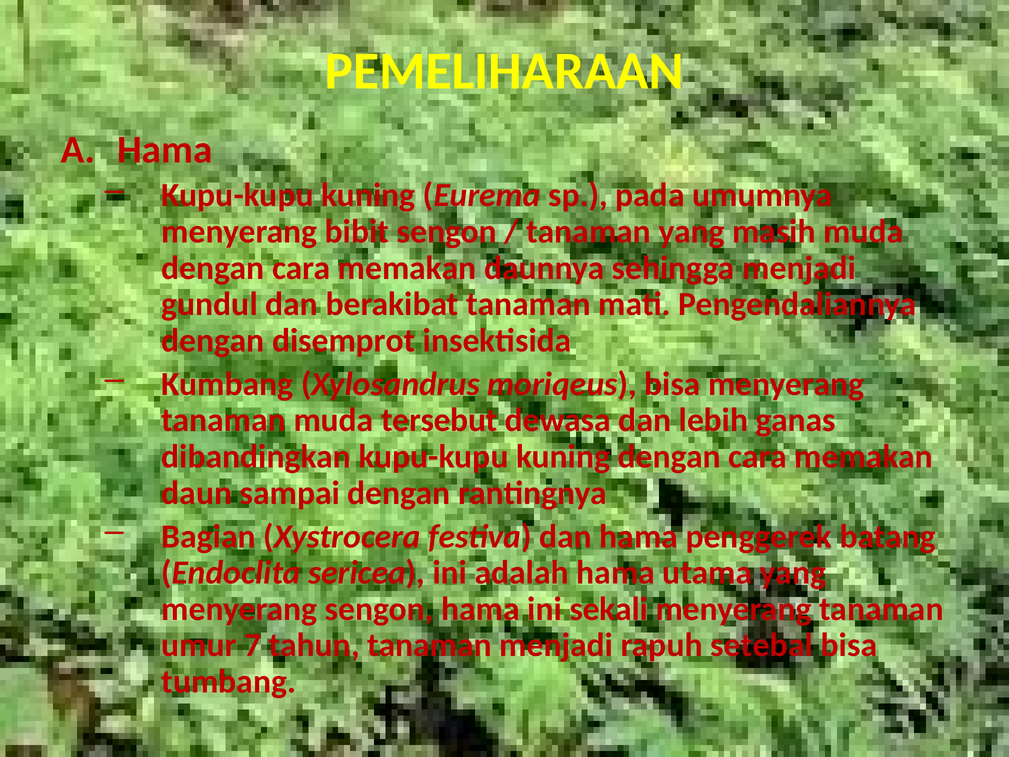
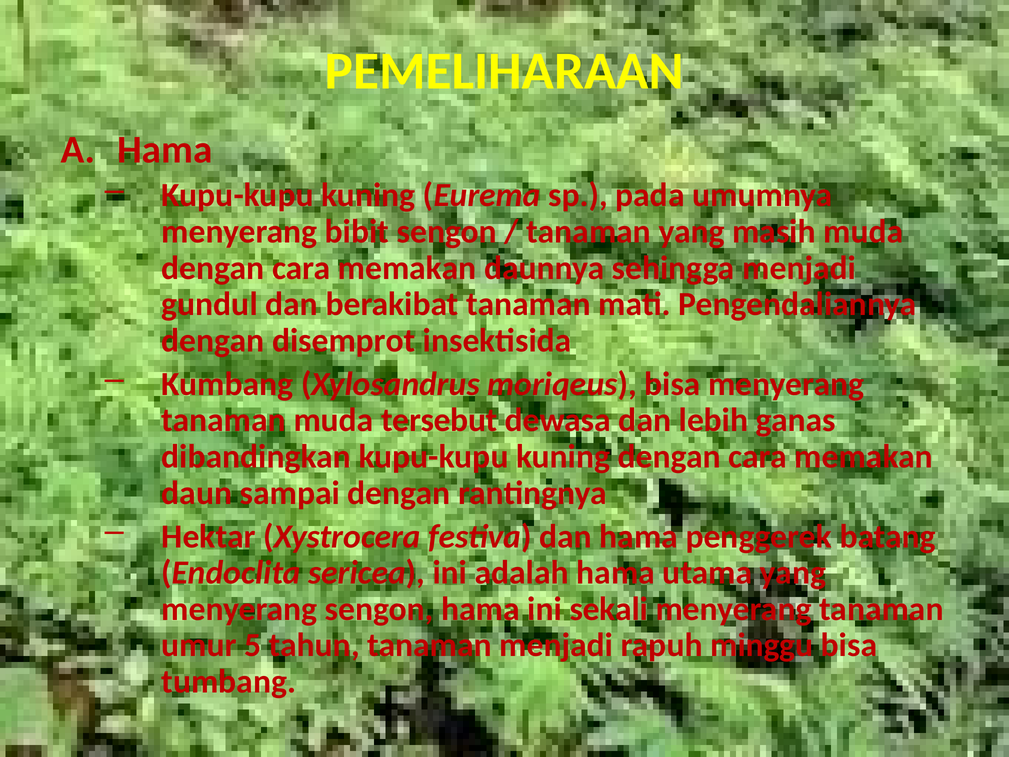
Bagian: Bagian -> Hektar (209, 536)
7: 7 -> 5 (253, 645)
setebal: setebal -> minggu (762, 645)
